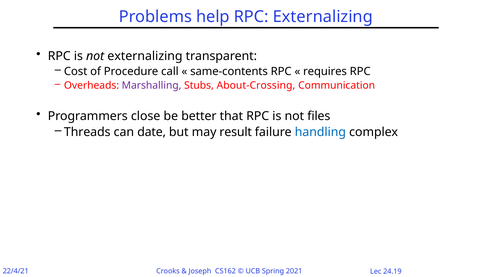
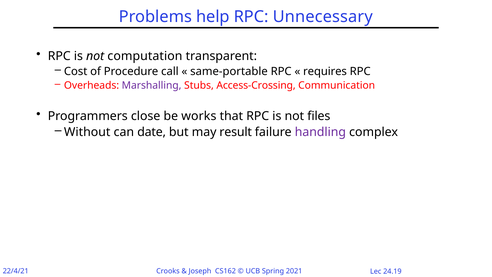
RPC Externalizing: Externalizing -> Unnecessary (323, 17)
not externalizing: externalizing -> computation (145, 56)
same-contents: same-contents -> same-portable (229, 71)
About-Crossing: About-Crossing -> Access-Crossing (256, 85)
better: better -> works (199, 116)
Threads: Threads -> Without (87, 132)
handling colour: blue -> purple (320, 132)
